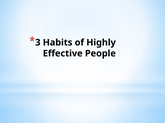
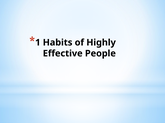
3: 3 -> 1 (38, 43)
